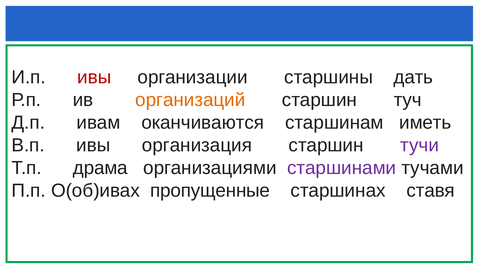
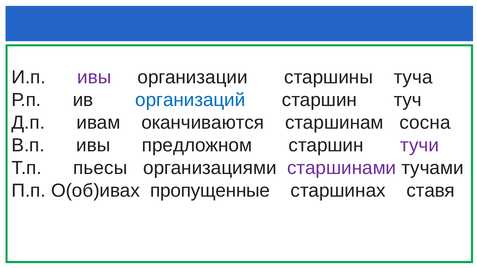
ивы colour: red -> purple (94, 78)
дать: дать -> туча (413, 78)
организаций colour: orange -> blue (190, 100)
иметь: иметь -> сосна (425, 123)
организация: организация -> предложном (197, 146)
драма: драма -> пьесы (100, 168)
